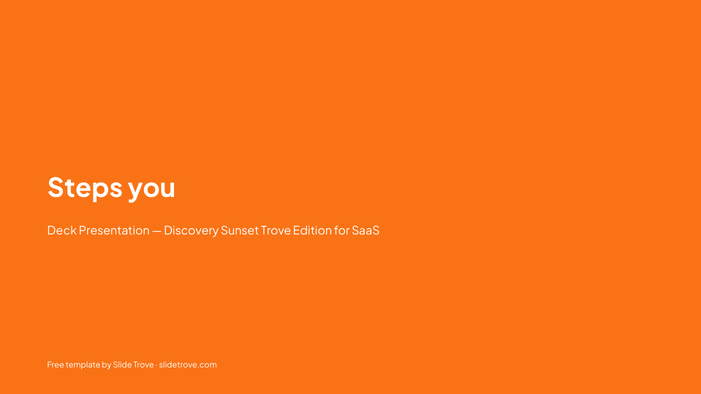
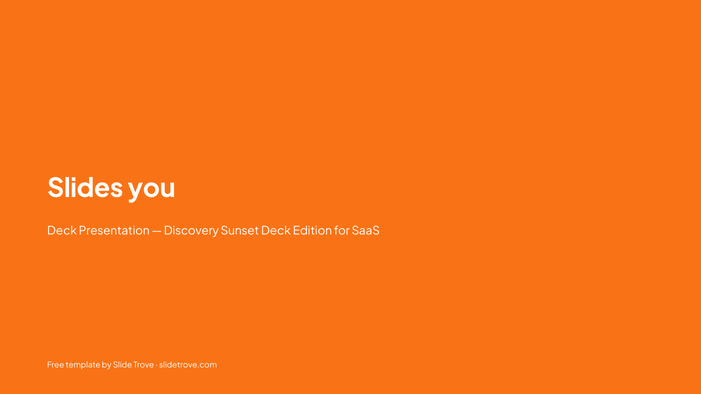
Steps: Steps -> Slides (85, 188)
Sunset Trove: Trove -> Deck (276, 231)
